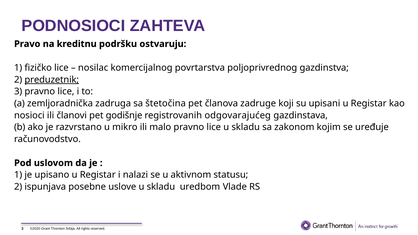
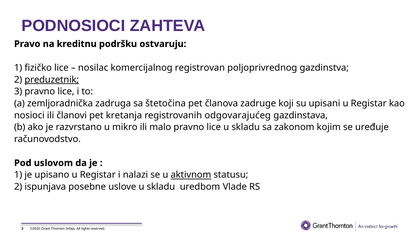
povrtarstva: povrtarstva -> registrovan (200, 68)
godišnje: godišnje -> kretanja (124, 115)
aktivnom underline: none -> present (191, 175)
